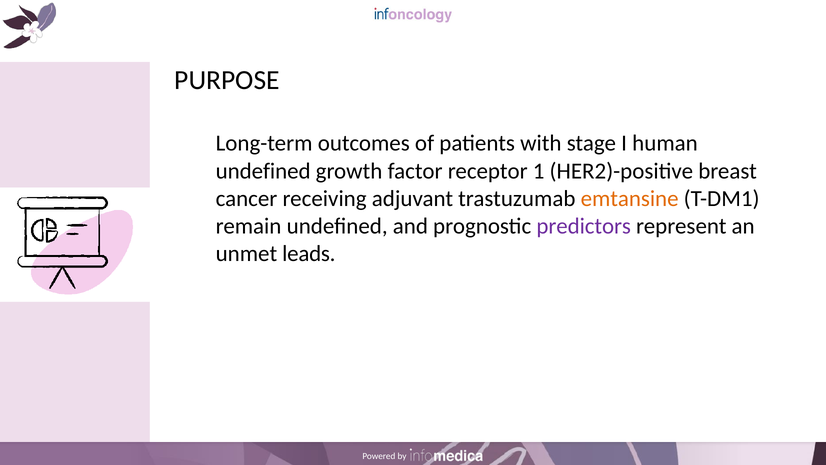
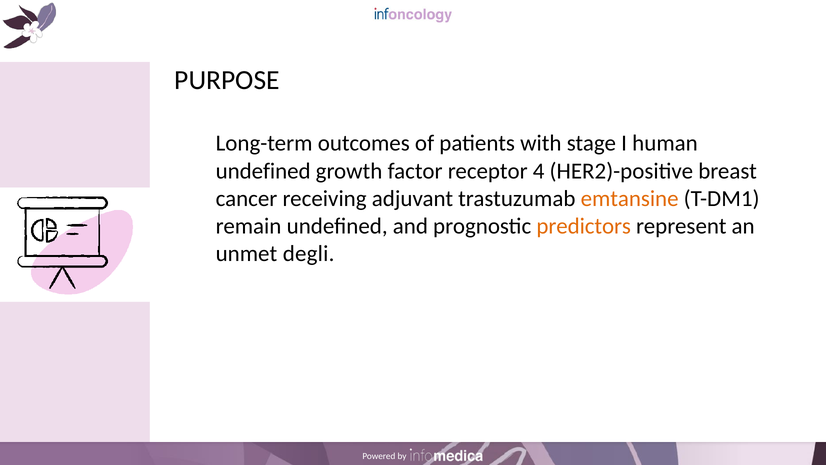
1: 1 -> 4 (539, 171)
predictors colour: purple -> orange (584, 226)
leads: leads -> degli (309, 254)
